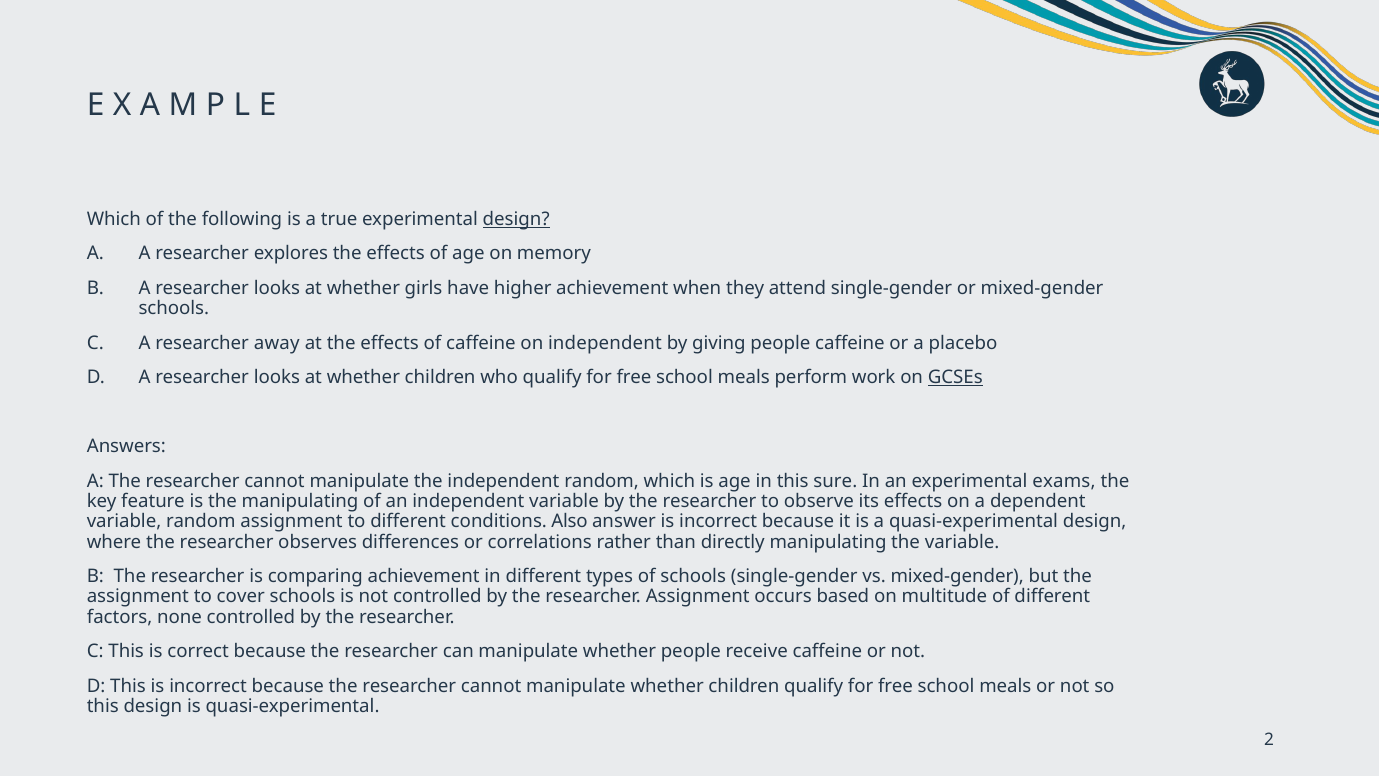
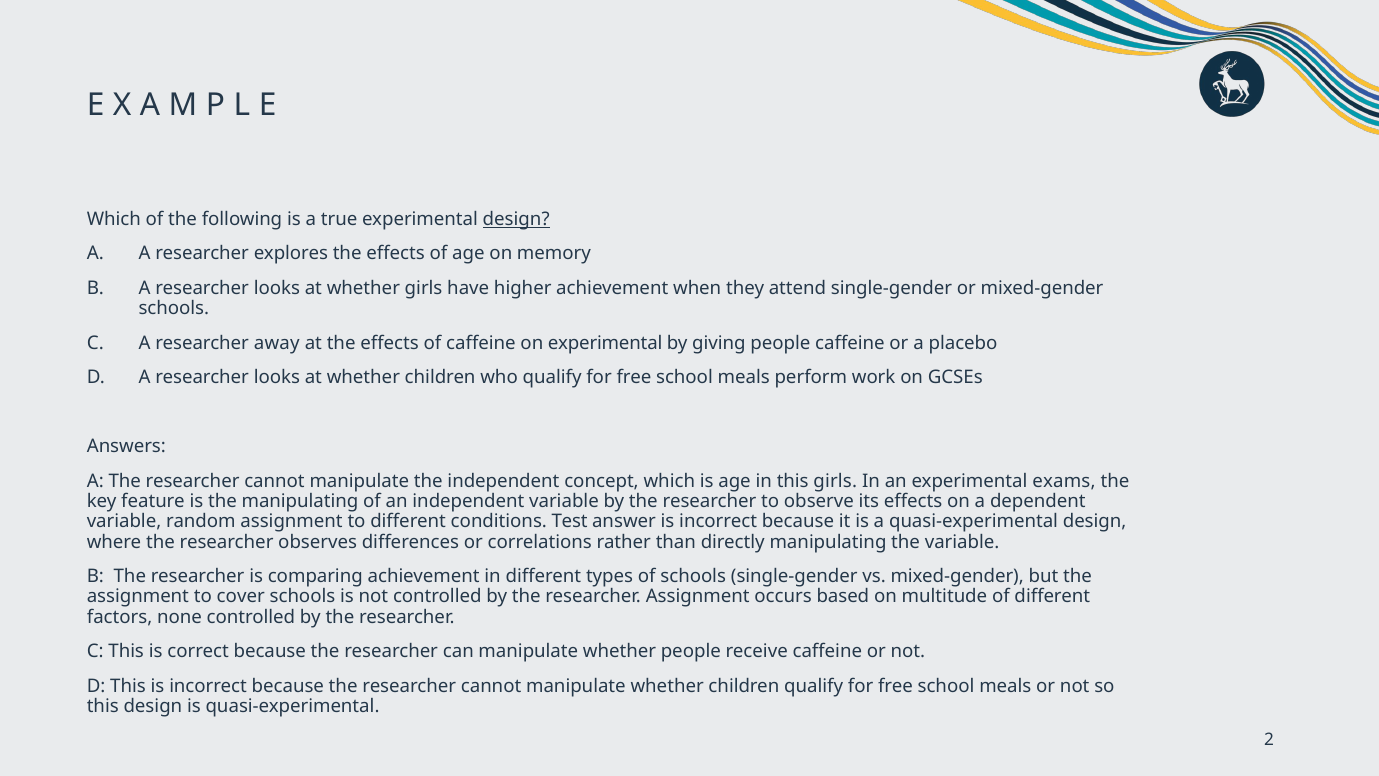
on independent: independent -> experimental (605, 343)
GCSEs underline: present -> none (955, 377)
independent random: random -> concept (602, 481)
this sure: sure -> girls (835, 481)
Also: Also -> Test (570, 521)
